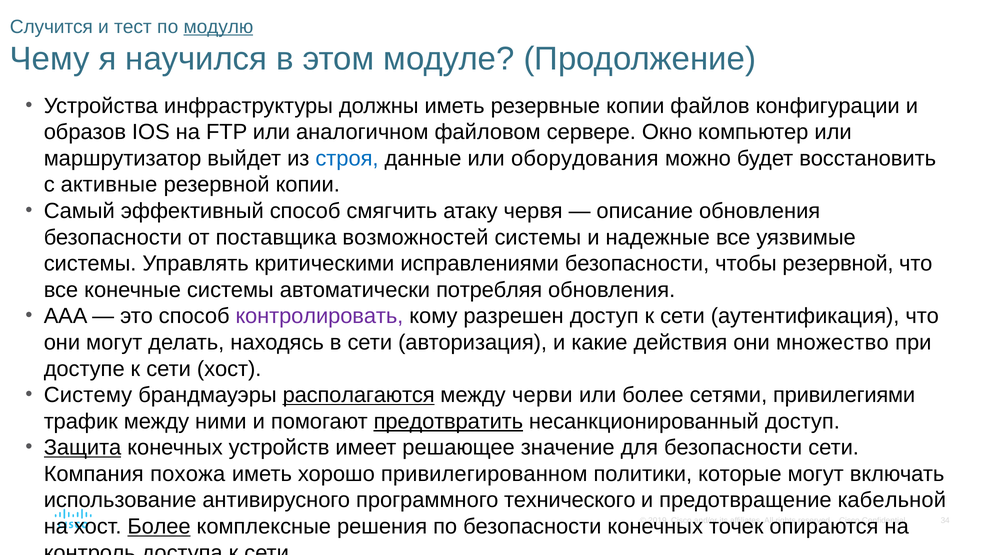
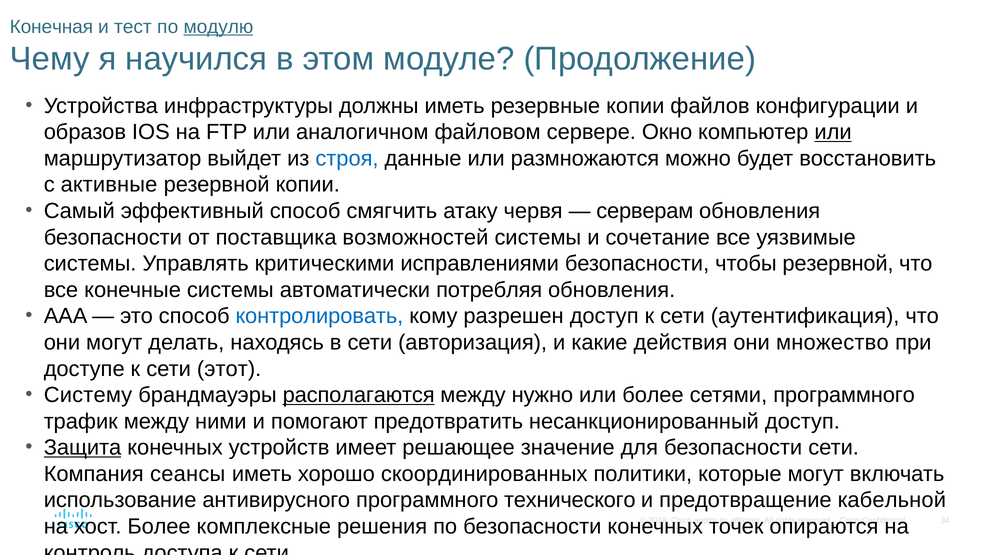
Случится: Случится -> Конечная (51, 27)
или underline: none -> present (833, 132)
оборудования: оборудования -> размножаются (585, 158)
описание: описание -> серверам (645, 211)
надежные: надежные -> сочетание (658, 237)
контролировать colour: purple -> blue (319, 316)
сети хост: хост -> этот (229, 369)
черви: черви -> нужно (542, 395)
сетями привилегиями: привилегиями -> программного (844, 395)
предотвратить underline: present -> none (448, 422)
похожа: похожа -> сеансы (188, 474)
привилегированном: привилегированном -> скоординированных (484, 474)
Более underline: present -> none (159, 527)
